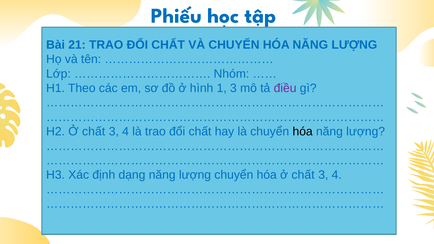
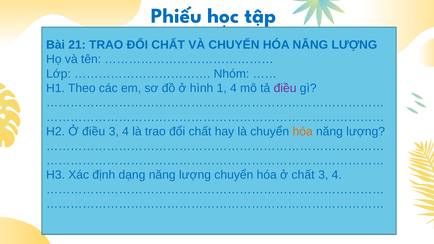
1 3: 3 -> 4 (233, 88)
H2 Ở chất: chất -> điều (94, 132)
hóa colour: black -> orange (303, 132)
